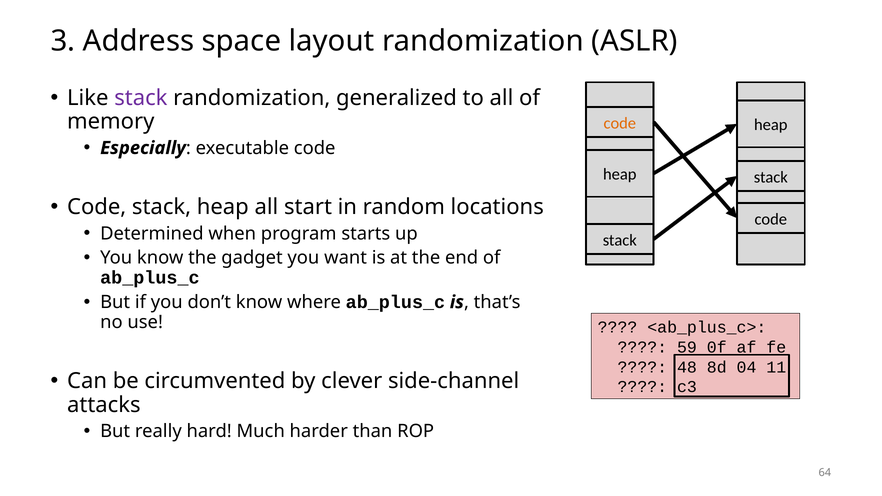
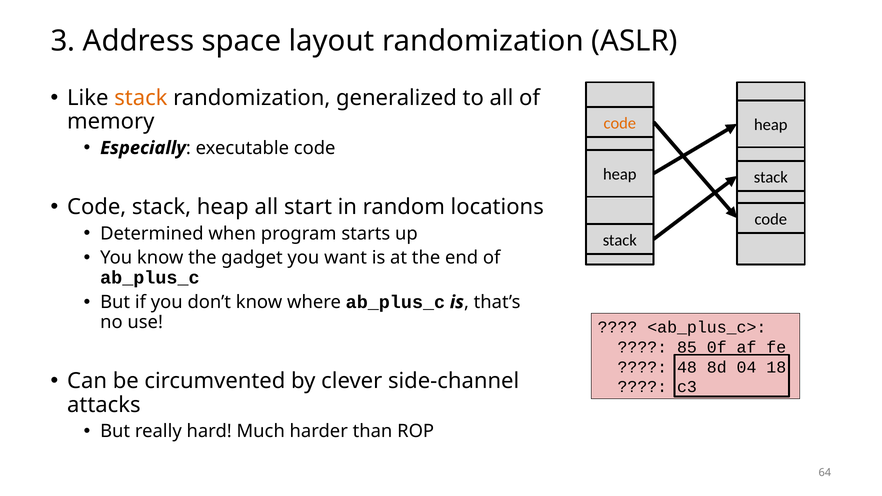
stack colour: purple -> orange (141, 98)
59: 59 -> 85 (687, 347)
11: 11 -> 18 (776, 367)
